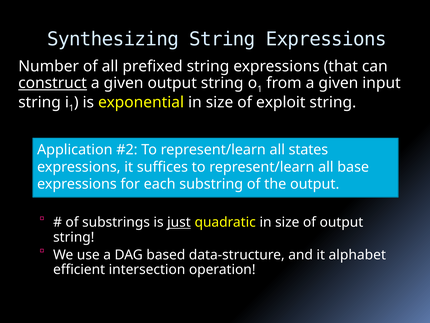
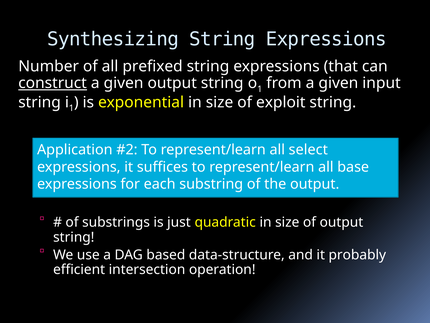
states: states -> select (308, 150)
just underline: present -> none (179, 222)
alphabet: alphabet -> probably (357, 255)
